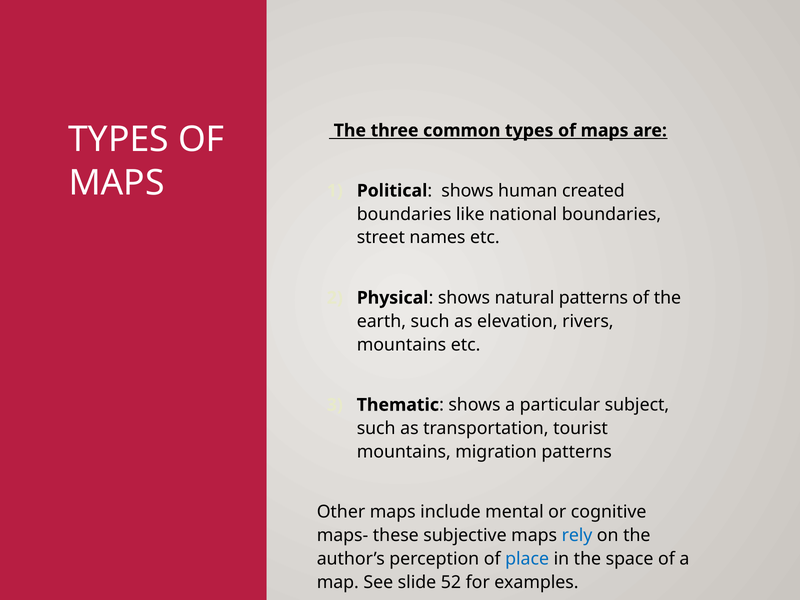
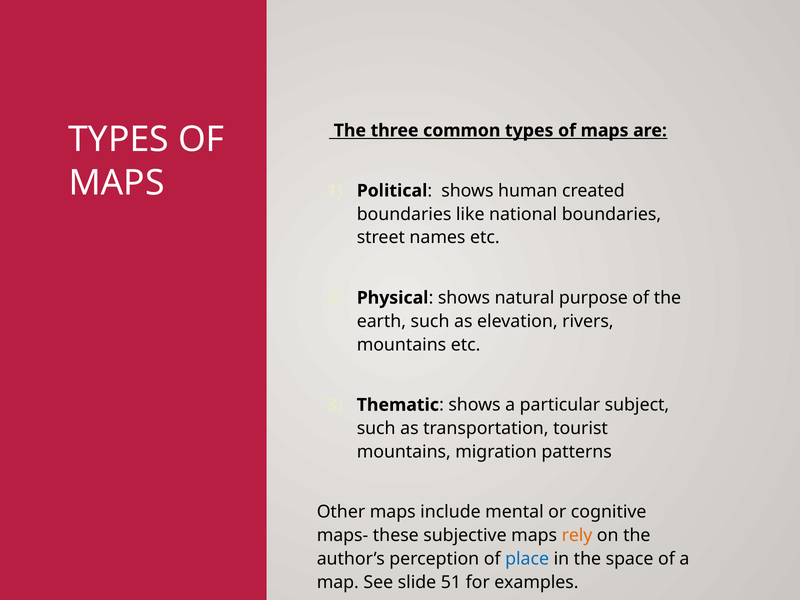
natural patterns: patterns -> purpose (593, 298)
rely colour: blue -> orange (577, 535)
52: 52 -> 51 (451, 582)
